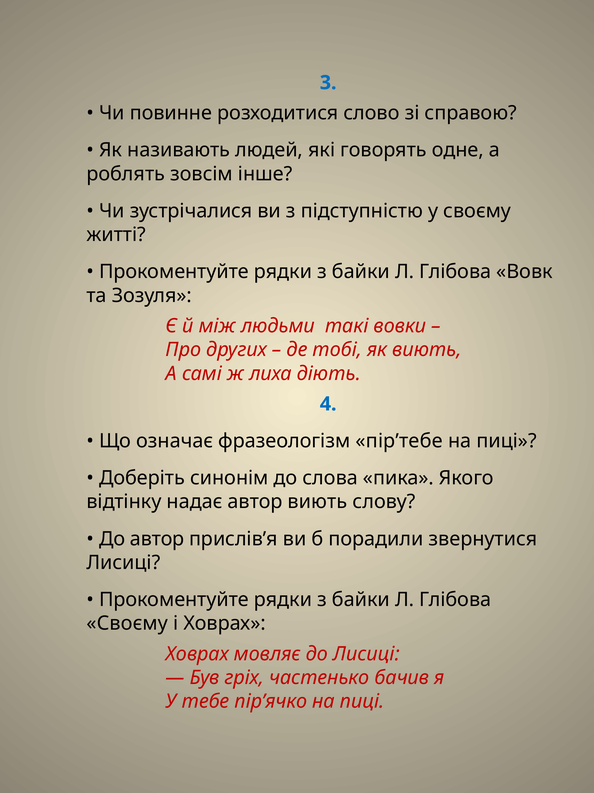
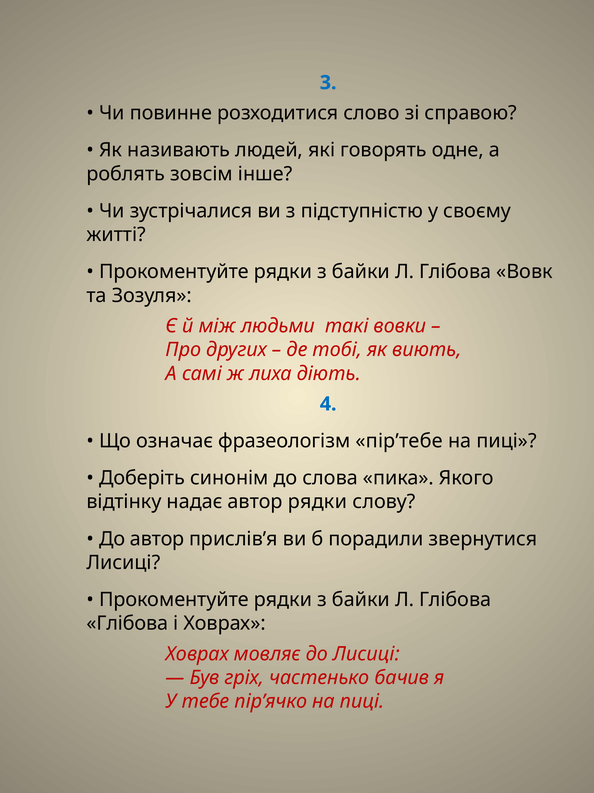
автор виють: виють -> рядки (317, 501)
Своєму: Своєму -> Глібова (127, 623)
